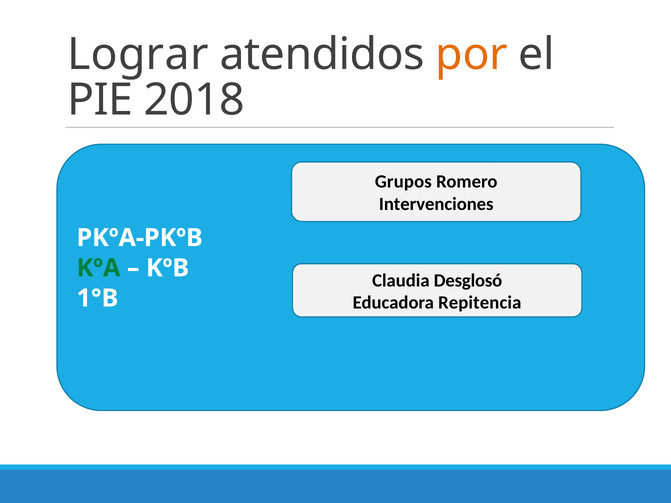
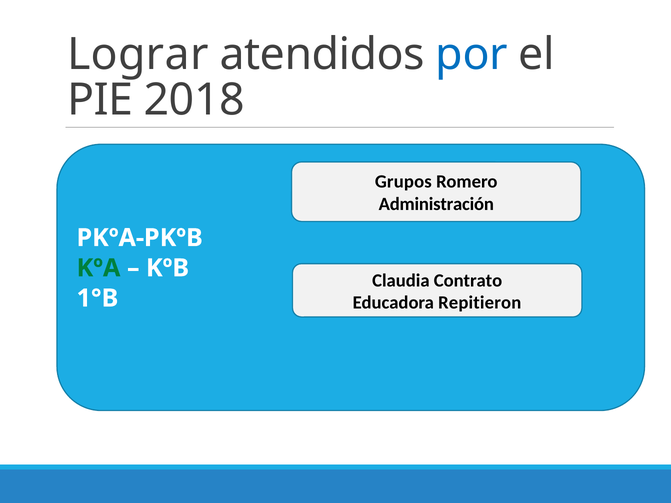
por colour: orange -> blue (472, 55)
Intervenciones: Intervenciones -> Administración (436, 204)
Desglosó: Desglosó -> Contrato (468, 281)
Repitencia: Repitencia -> Repitieron (480, 303)
